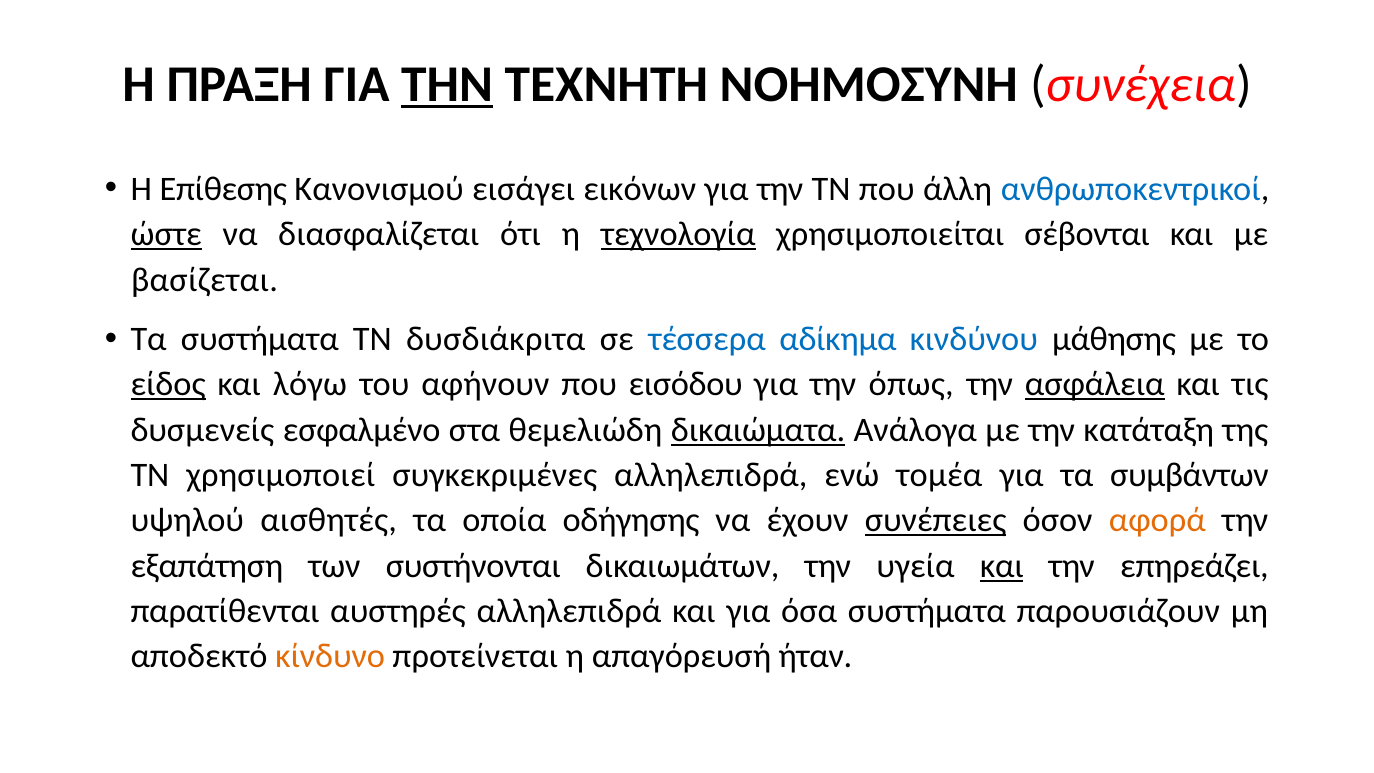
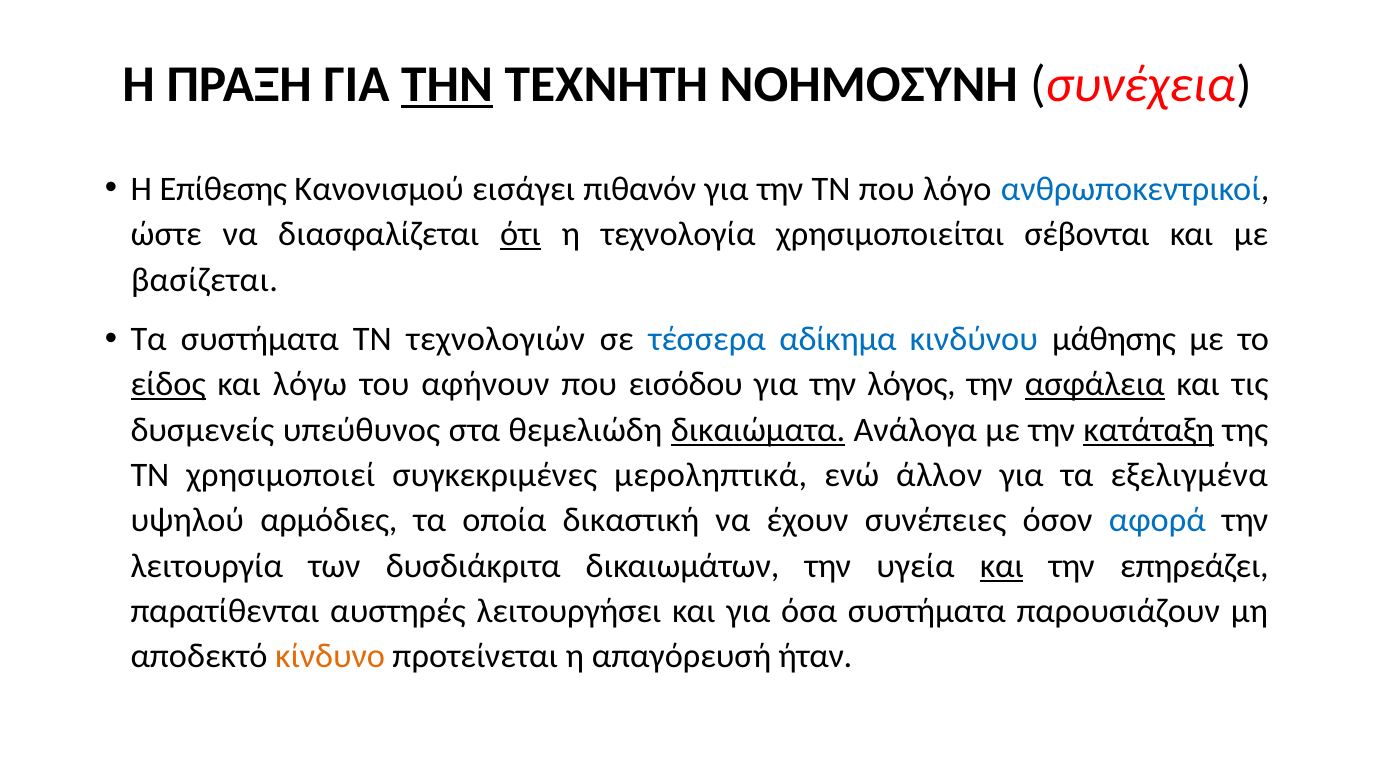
εικόνων: εικόνων -> πιθανόν (640, 189)
άλλη: άλλη -> λόγο (957, 189)
ώστε underline: present -> none (166, 234)
ότι underline: none -> present (520, 234)
τεχνολογία underline: present -> none (678, 234)
δυσδιάκριτα: δυσδιάκριτα -> τεχνολογιών (496, 339)
όπως: όπως -> λόγος (912, 385)
εσφαλμένο: εσφαλμένο -> υπεύθυνος (362, 430)
κατάταξη underline: none -> present (1149, 430)
συγκεκριμένες αλληλεπιδρά: αλληλεπιδρά -> μεροληπτικά (711, 475)
τομέα: τομέα -> άλλον (939, 475)
συμβάντων: συμβάντων -> εξελιγμένα (1189, 475)
αισθητές: αισθητές -> αρμόδιες (329, 521)
οδήγησης: οδήγησης -> δικαστική (631, 521)
συνέπειες underline: present -> none (936, 521)
αφορά colour: orange -> blue (1157, 521)
εξαπάτηση: εξαπάτηση -> λειτουργία (207, 566)
συστήνονται: συστήνονται -> δυσδιάκριτα (473, 566)
αυστηρές αλληλεπιδρά: αλληλεπιδρά -> λειτουργήσει (569, 611)
